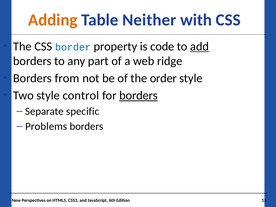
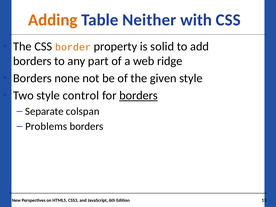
border colour: blue -> orange (73, 47)
code: code -> solid (162, 46)
add underline: present -> none (200, 46)
from: from -> none (67, 78)
order: order -> given (163, 78)
specific: specific -> colspan (83, 111)
